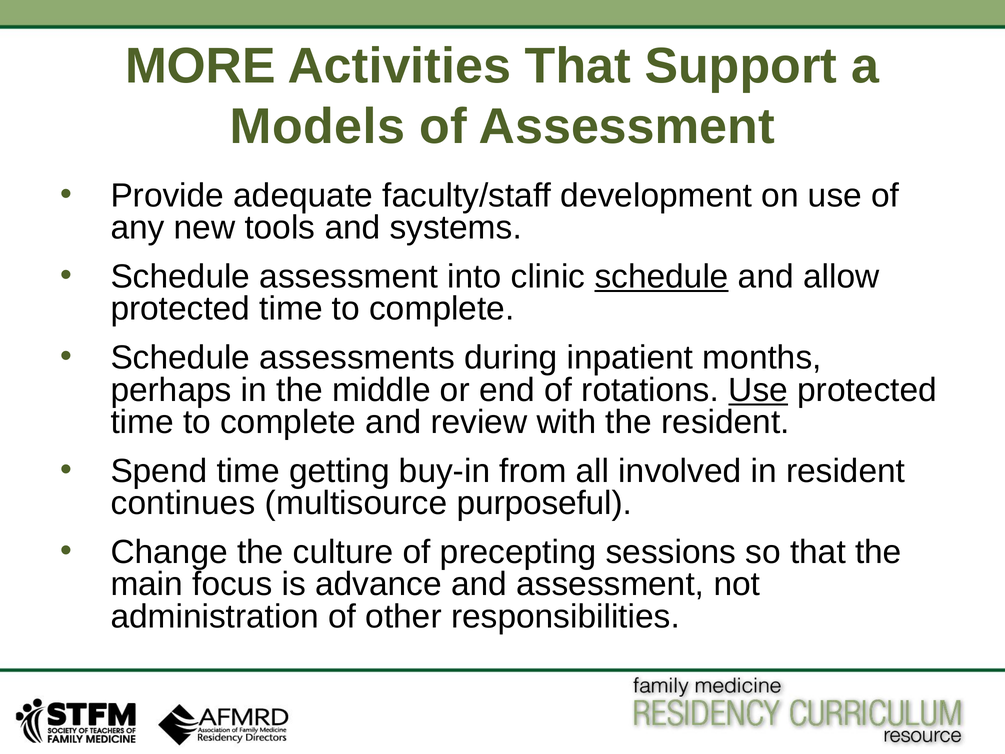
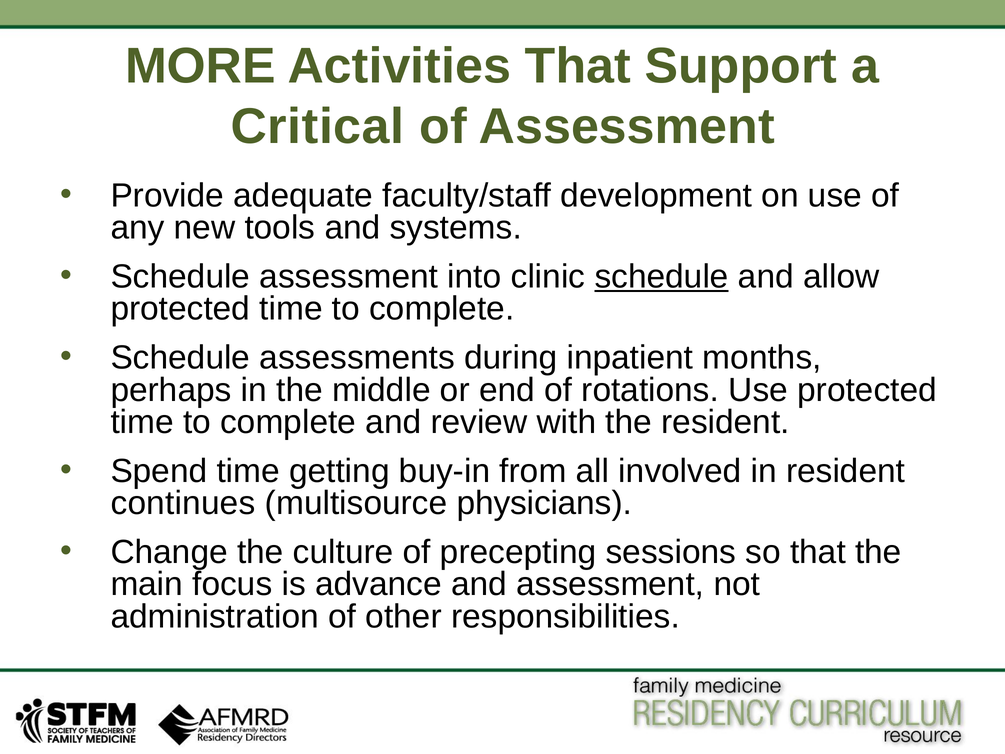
Models: Models -> Critical (317, 127)
Use underline: present -> none (758, 390)
purposeful: purposeful -> physicians (544, 503)
